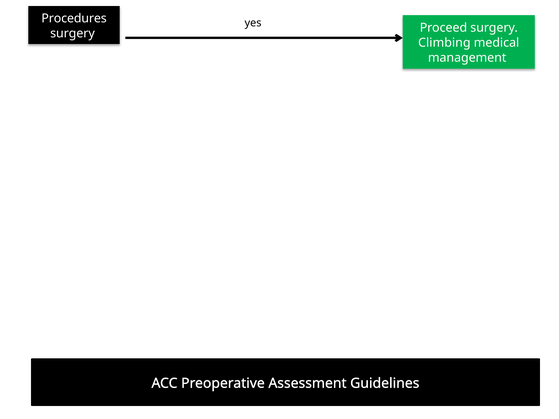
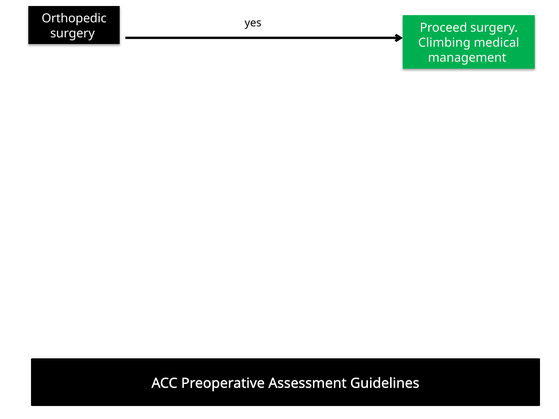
Procedures: Procedures -> Orthopedic (74, 18)
